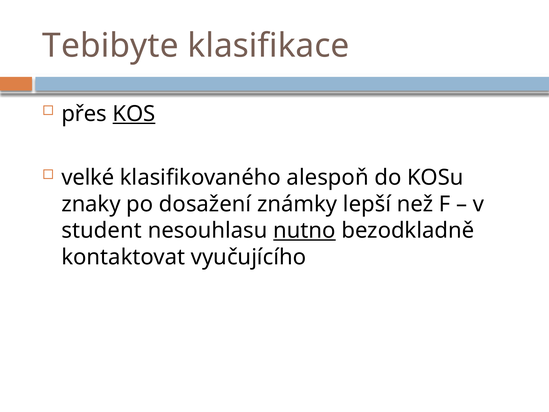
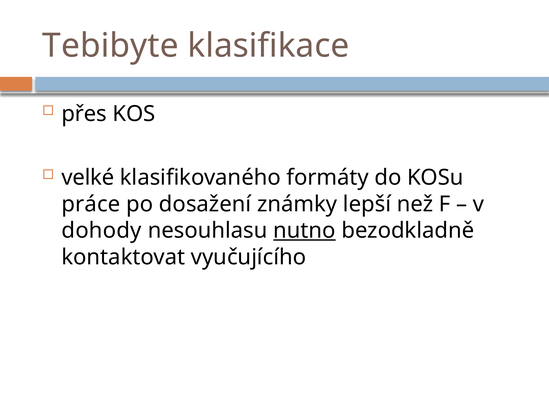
KOS underline: present -> none (134, 114)
alespoň: alespoň -> formáty (328, 177)
znaky: znaky -> práce (91, 204)
student: student -> dohody (102, 230)
